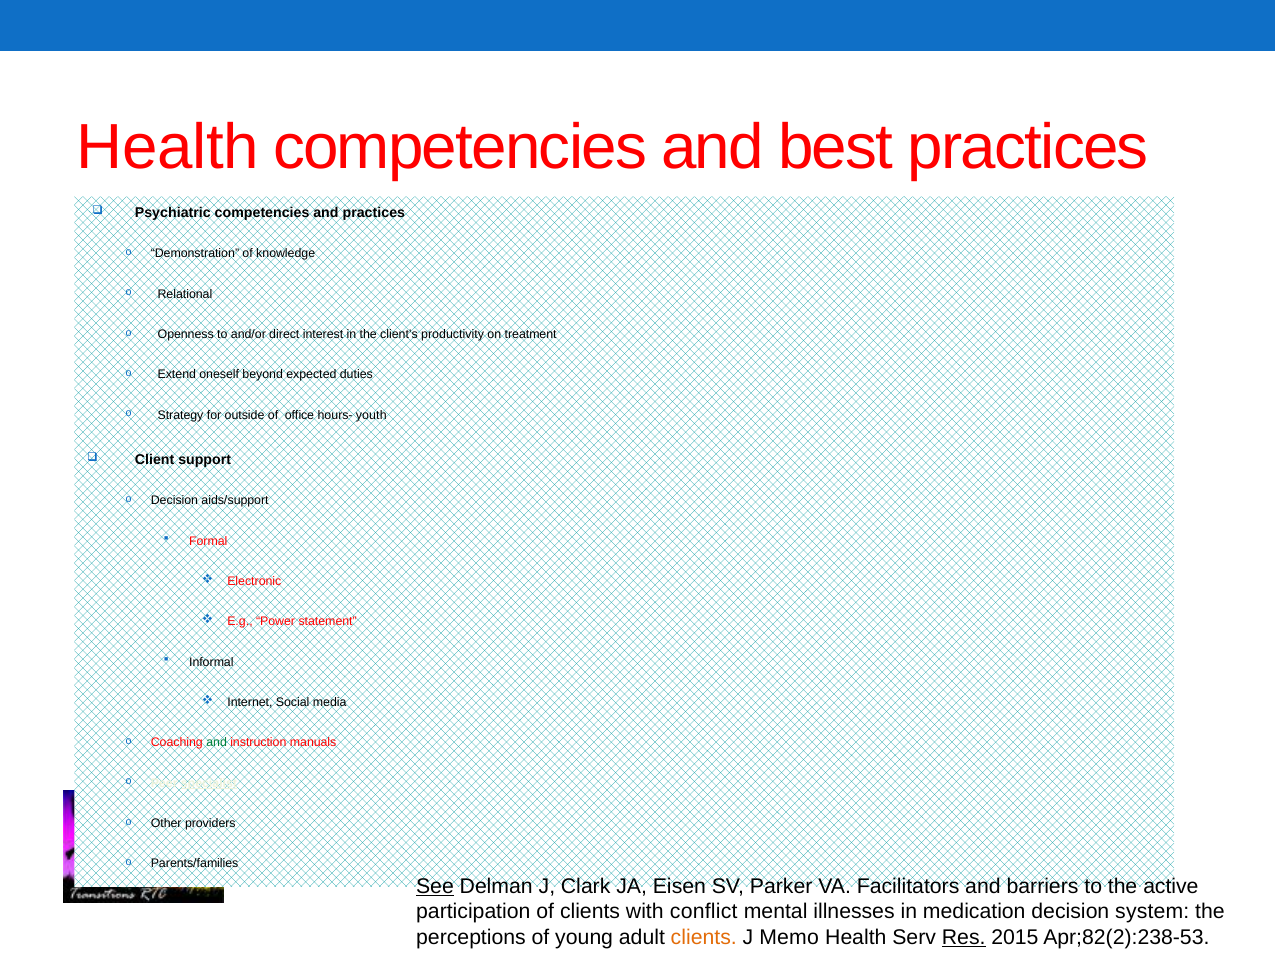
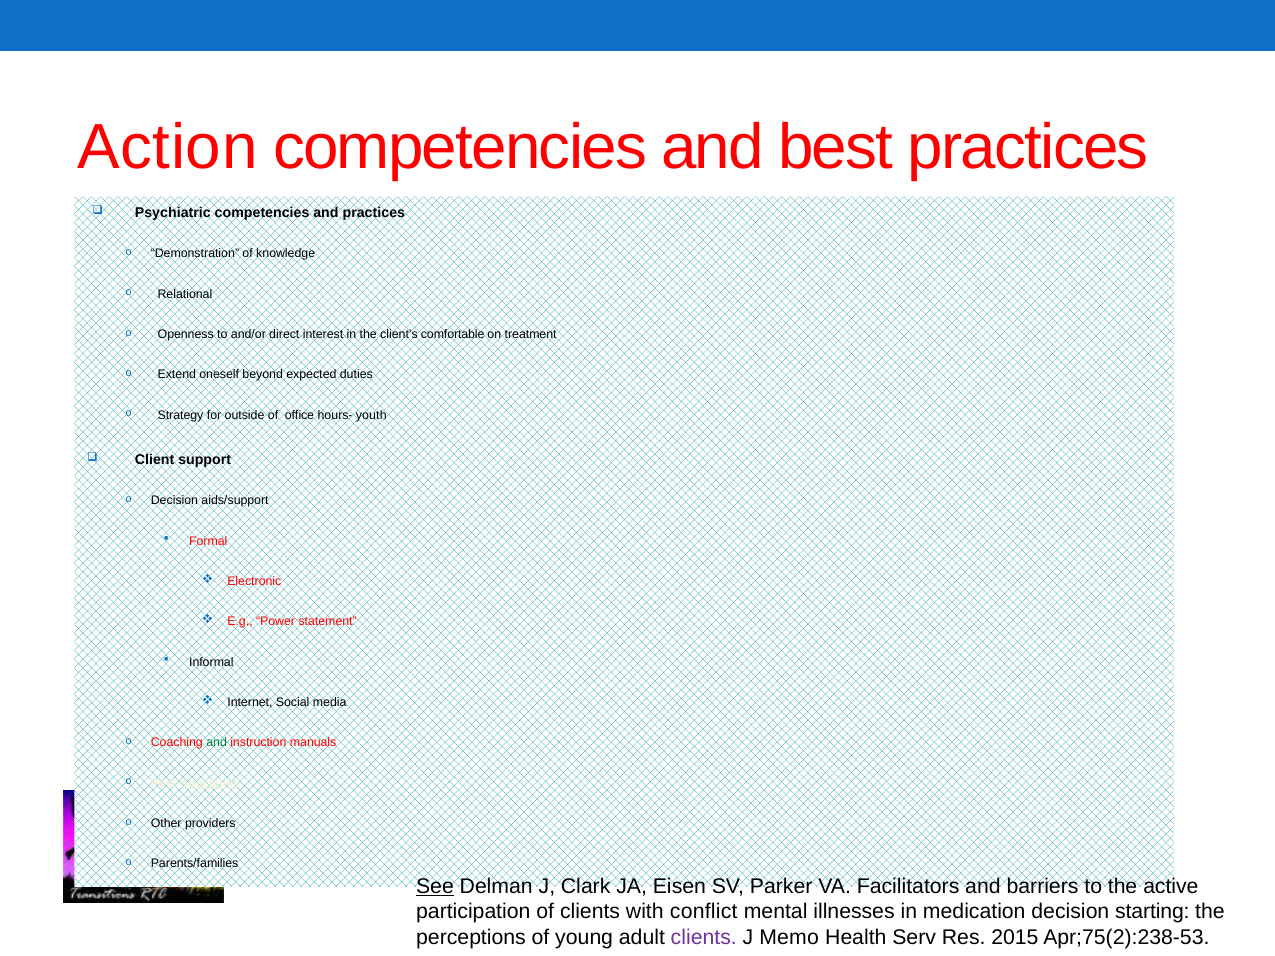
Health: Health -> Action (167, 148)
productivity: productivity -> comfortable (453, 334)
system: system -> starting (1152, 912)
clients colour: orange -> purple (704, 938)
Res underline: present -> none (964, 938)
Apr;82(2):238-53: Apr;82(2):238-53 -> Apr;75(2):238-53 (1126, 938)
